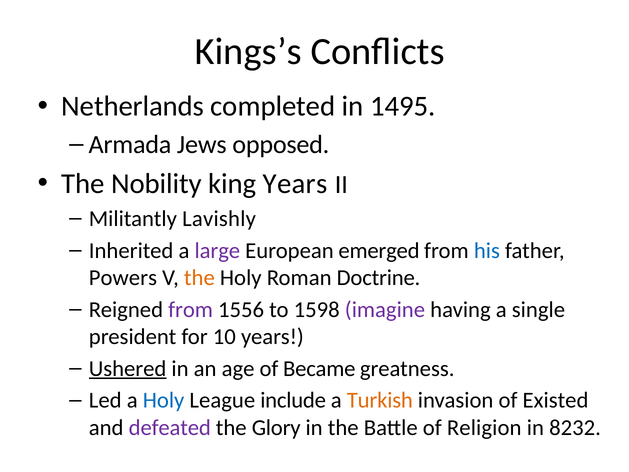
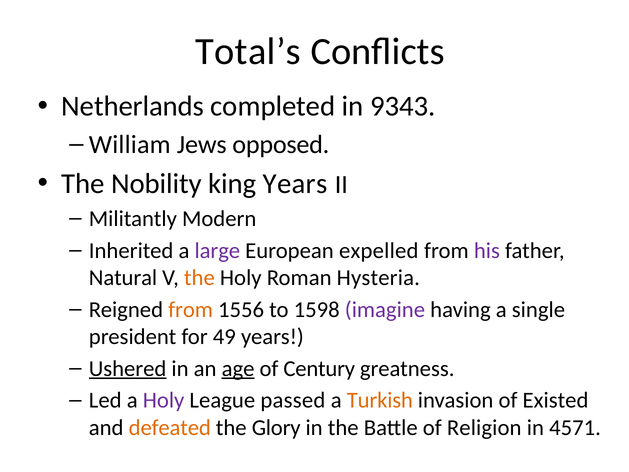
Kings’s: Kings’s -> Total’s (248, 51)
1495: 1495 -> 9343 (403, 106)
Armada: Armada -> William (130, 144)
Lavishly: Lavishly -> Modern (219, 219)
emerged: emerged -> expelled (379, 250)
his colour: blue -> purple (487, 250)
Powers: Powers -> Natural (123, 278)
Doctrine: Doctrine -> Hysteria (378, 278)
from colour: purple -> orange (191, 309)
10: 10 -> 49 (224, 337)
age underline: none -> present (238, 368)
Became: Became -> Century (319, 368)
Holy colour: blue -> purple (164, 400)
include: include -> passed (293, 400)
defeated colour: purple -> orange (170, 427)
8232: 8232 -> 4571 (575, 427)
